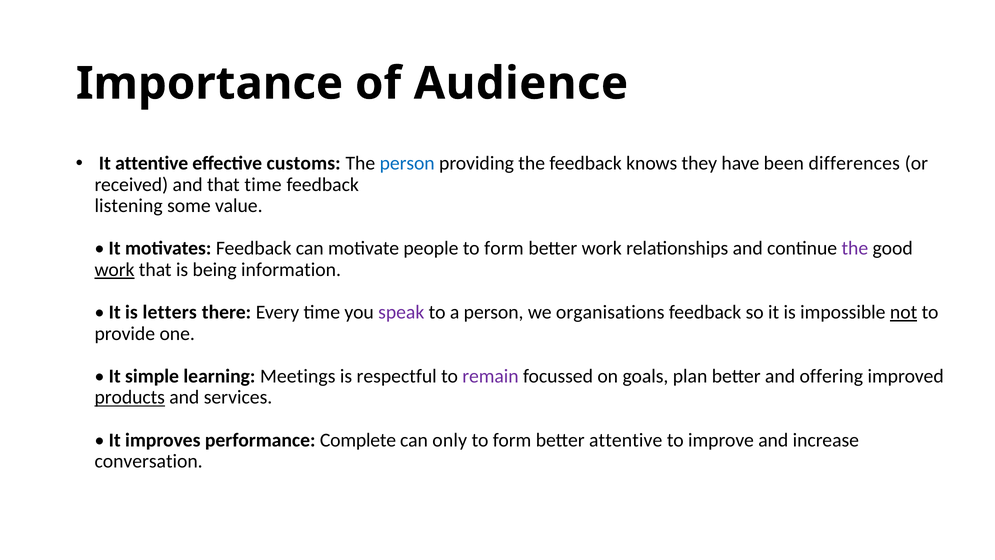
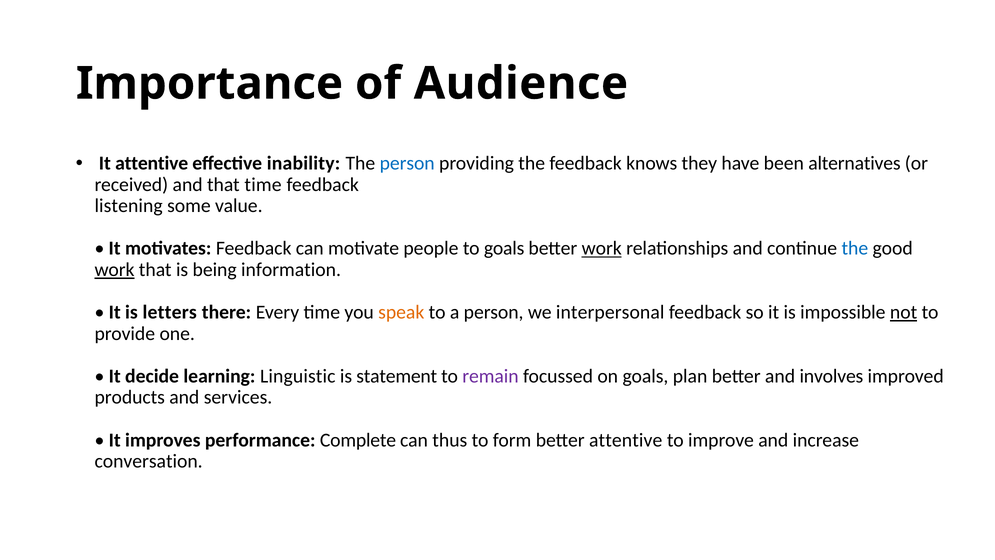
customs: customs -> inability (304, 163)
differences: differences -> alternatives (854, 163)
people to form: form -> goals (504, 248)
work underline: none -> present (602, 248)
the colour: purple -> blue (855, 248)
speak colour: purple -> orange (401, 312)
organisations: organisations -> interpersonal (610, 312)
simple: simple -> decide (152, 376)
Meetings: Meetings -> Linguistic (298, 376)
respectful: respectful -> statement (397, 376)
offering: offering -> involves (831, 376)
products underline: present -> none (130, 397)
only: only -> thus (450, 440)
